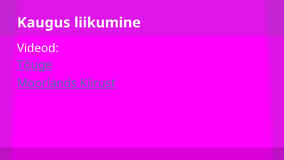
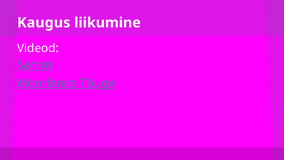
Tõuge: Tõuge -> Samm (35, 65)
Kiirust: Kiirust -> Tõuge (98, 83)
